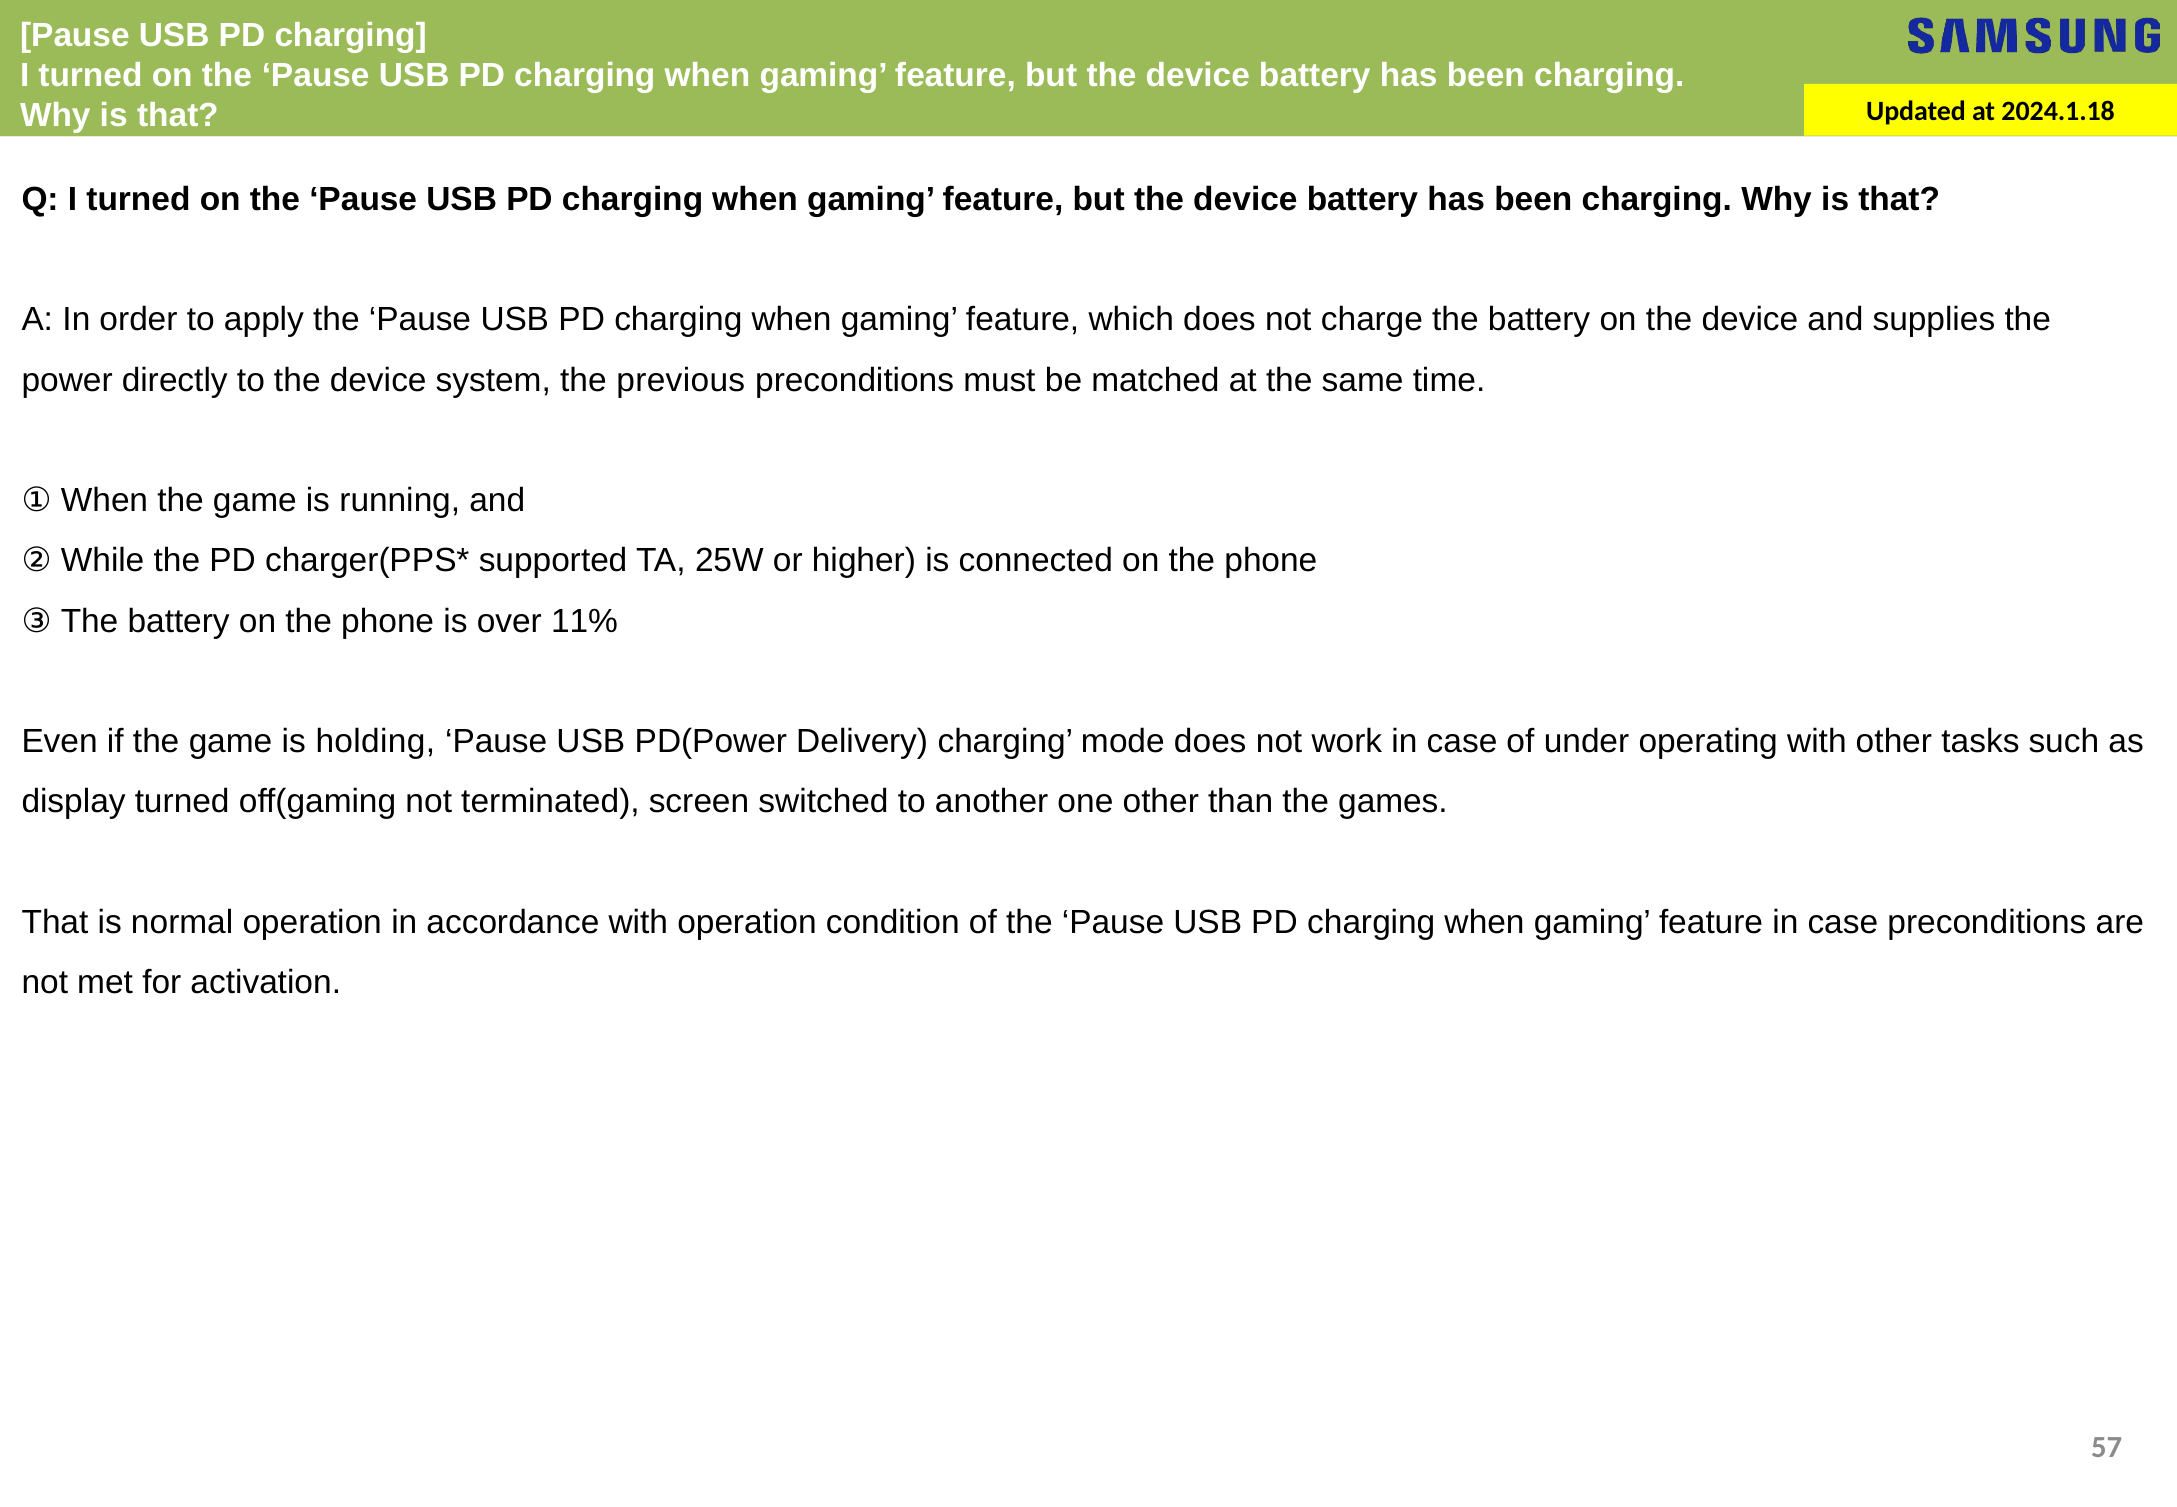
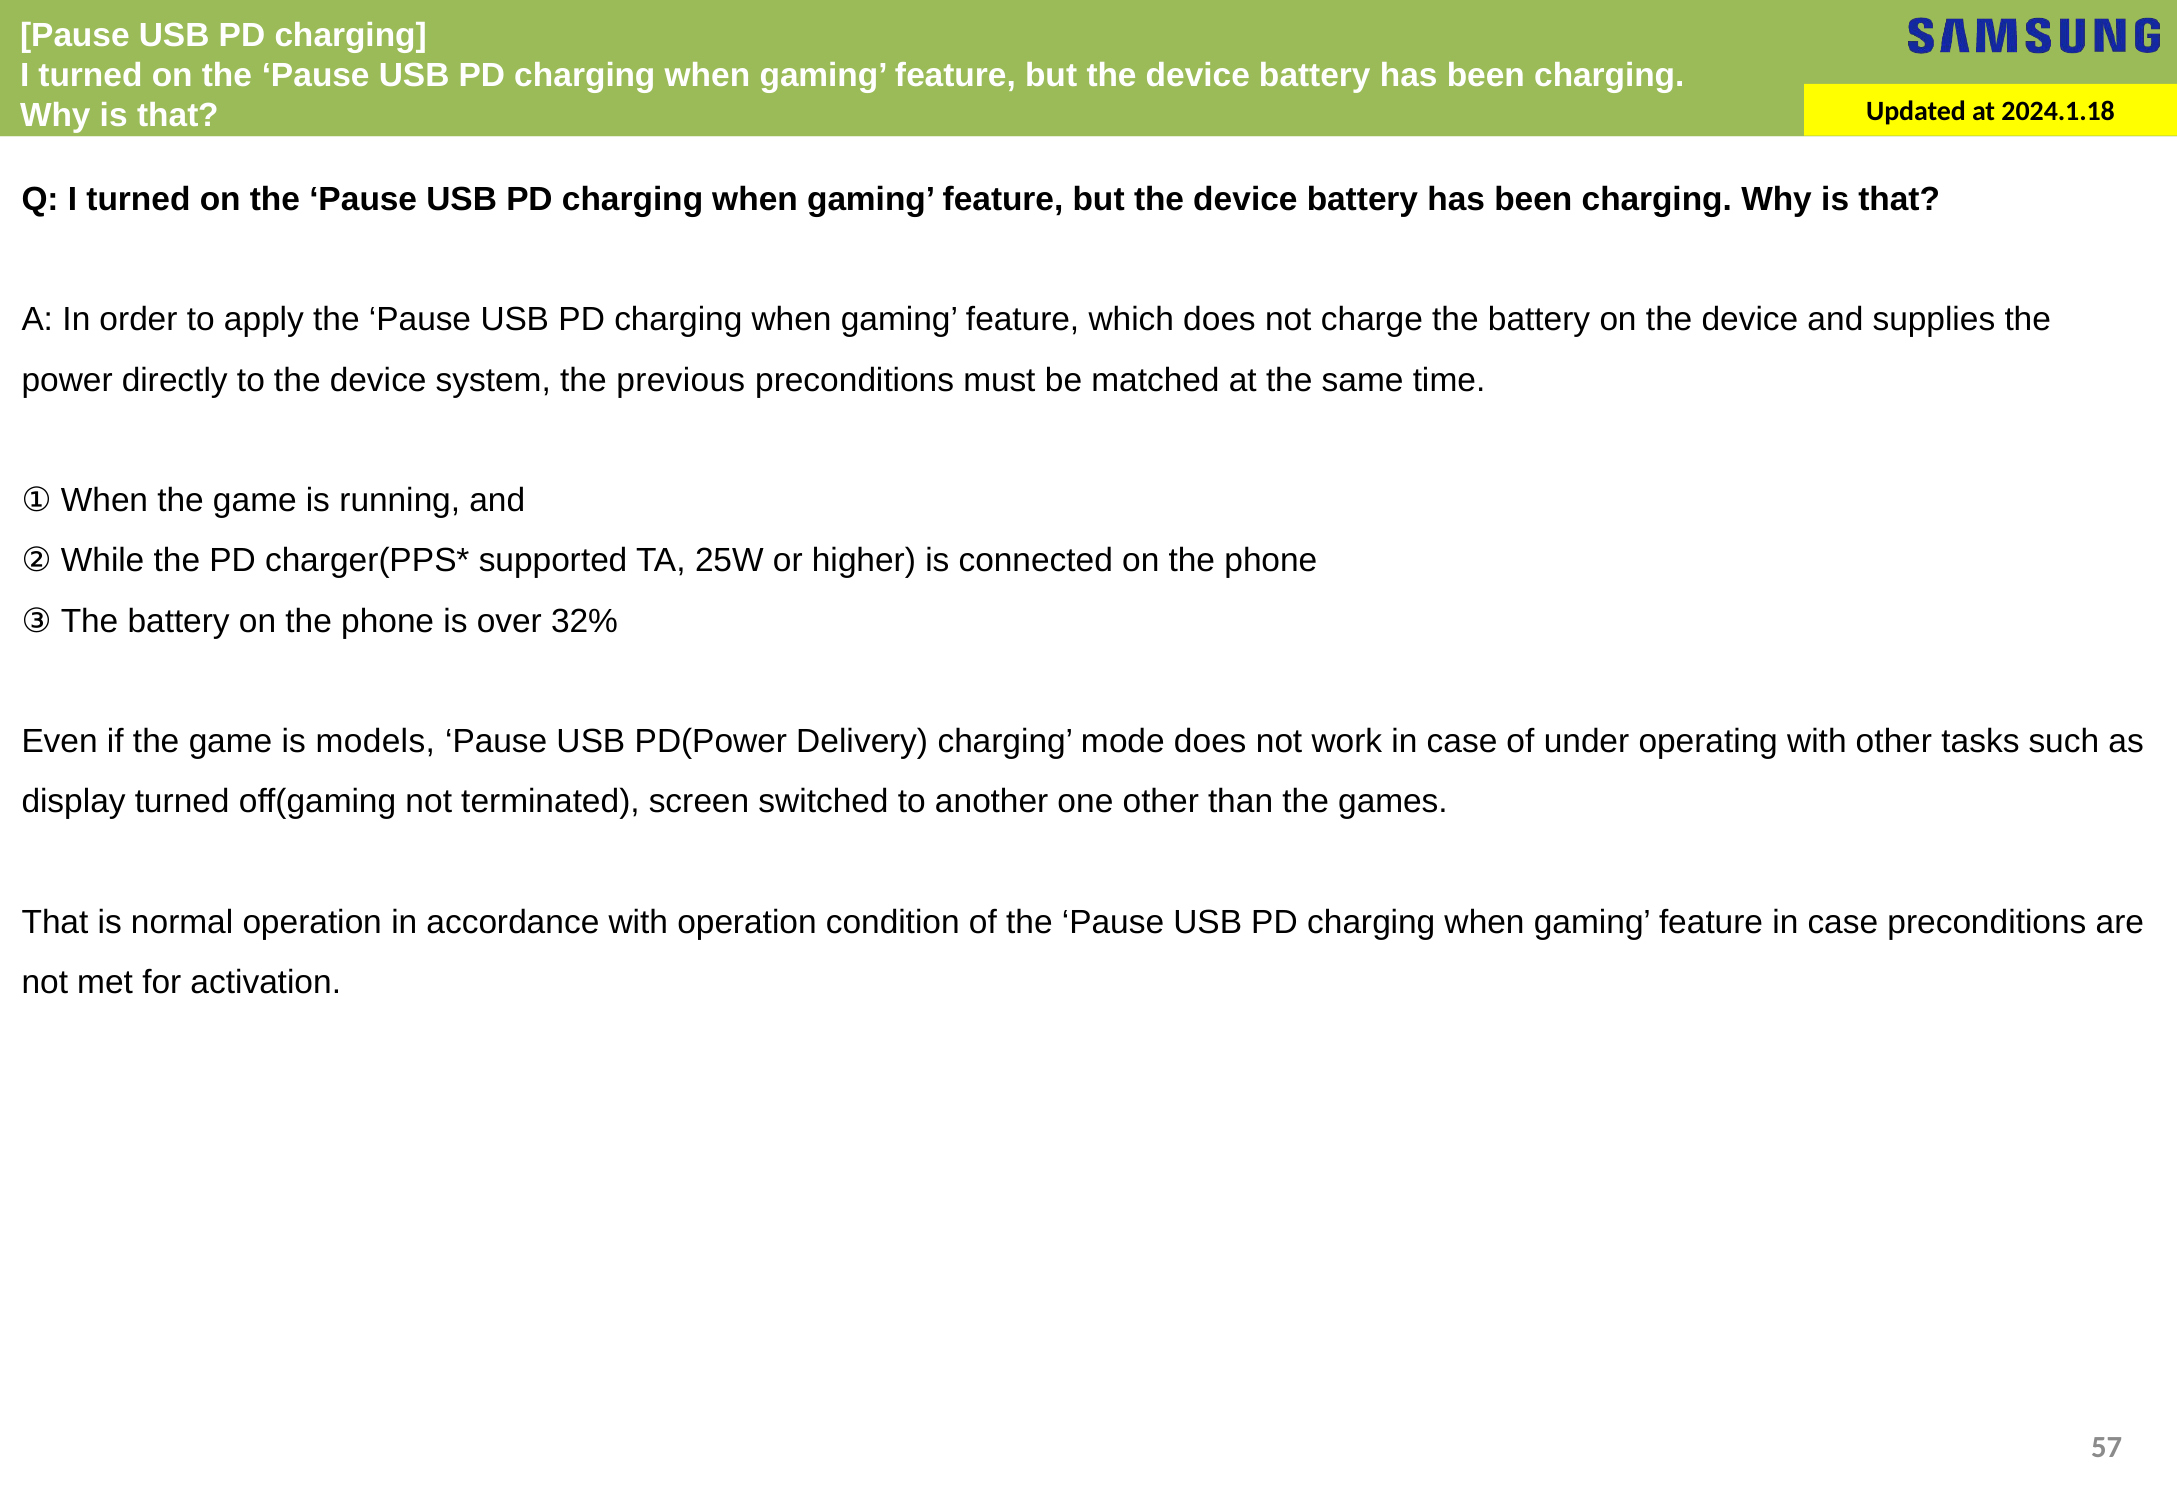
11%: 11% -> 32% (585, 621)
holding: holding -> models (375, 742)
